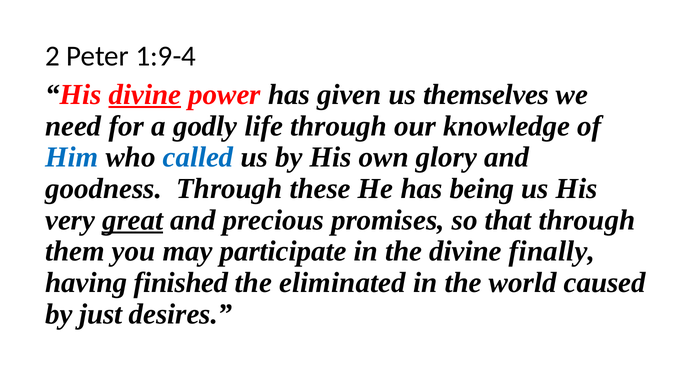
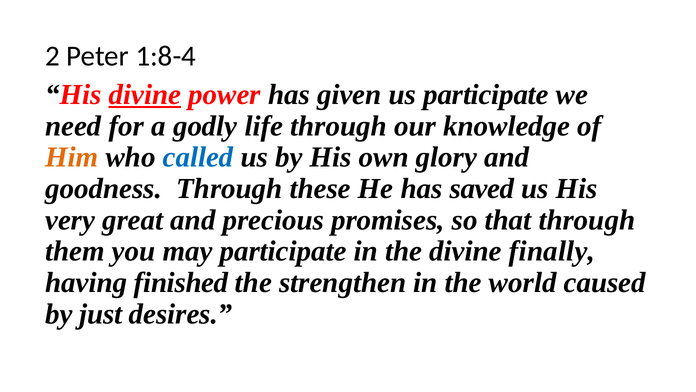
1:9-4: 1:9-4 -> 1:8-4 (166, 56)
us themselves: themselves -> participate (486, 94)
Him colour: blue -> orange (72, 157)
being: being -> saved (482, 188)
great underline: present -> none (133, 220)
eliminated: eliminated -> strengthen (343, 282)
